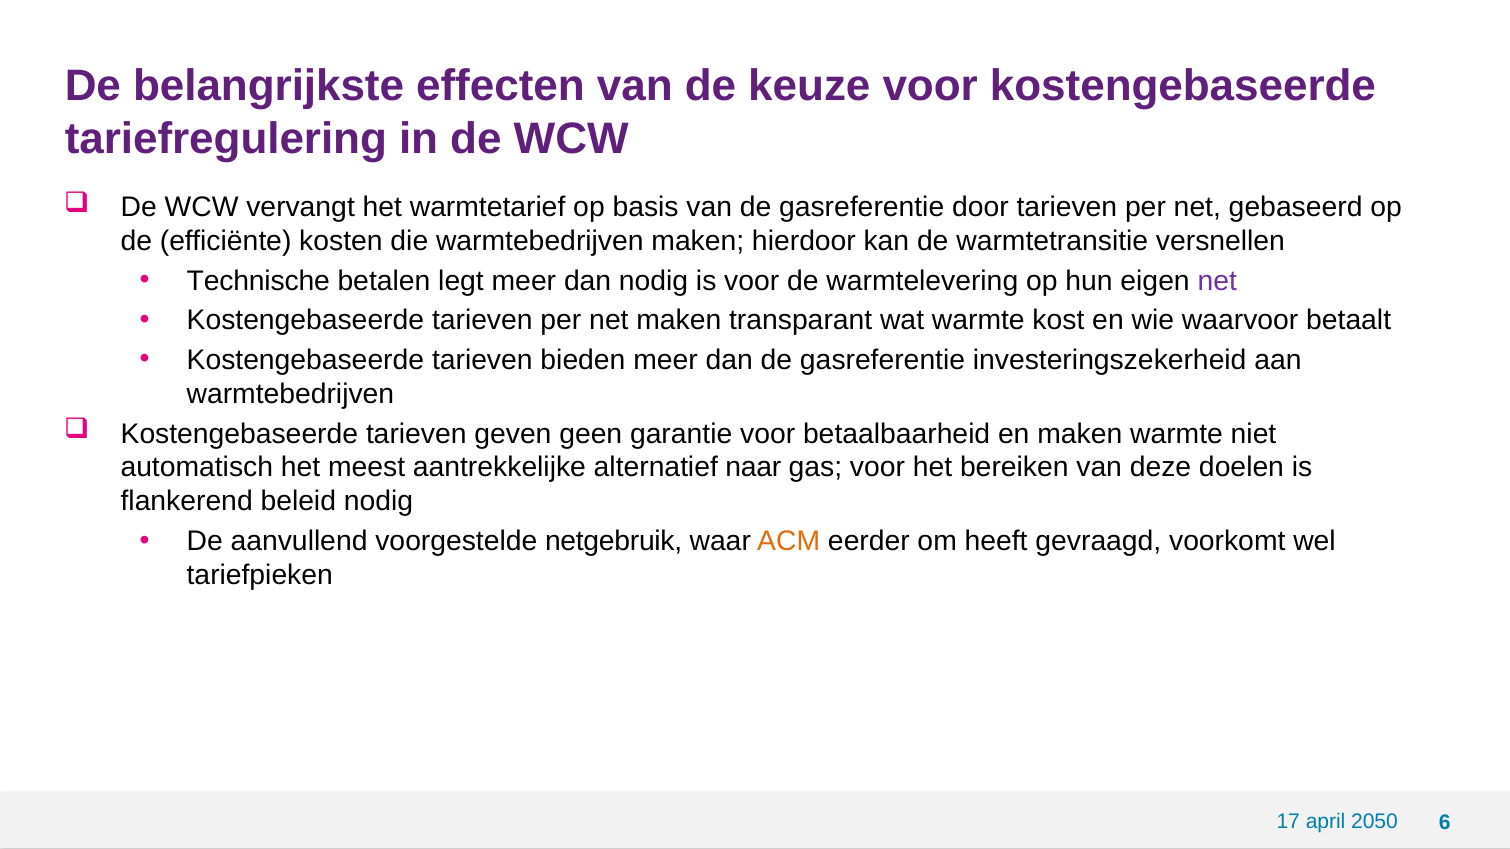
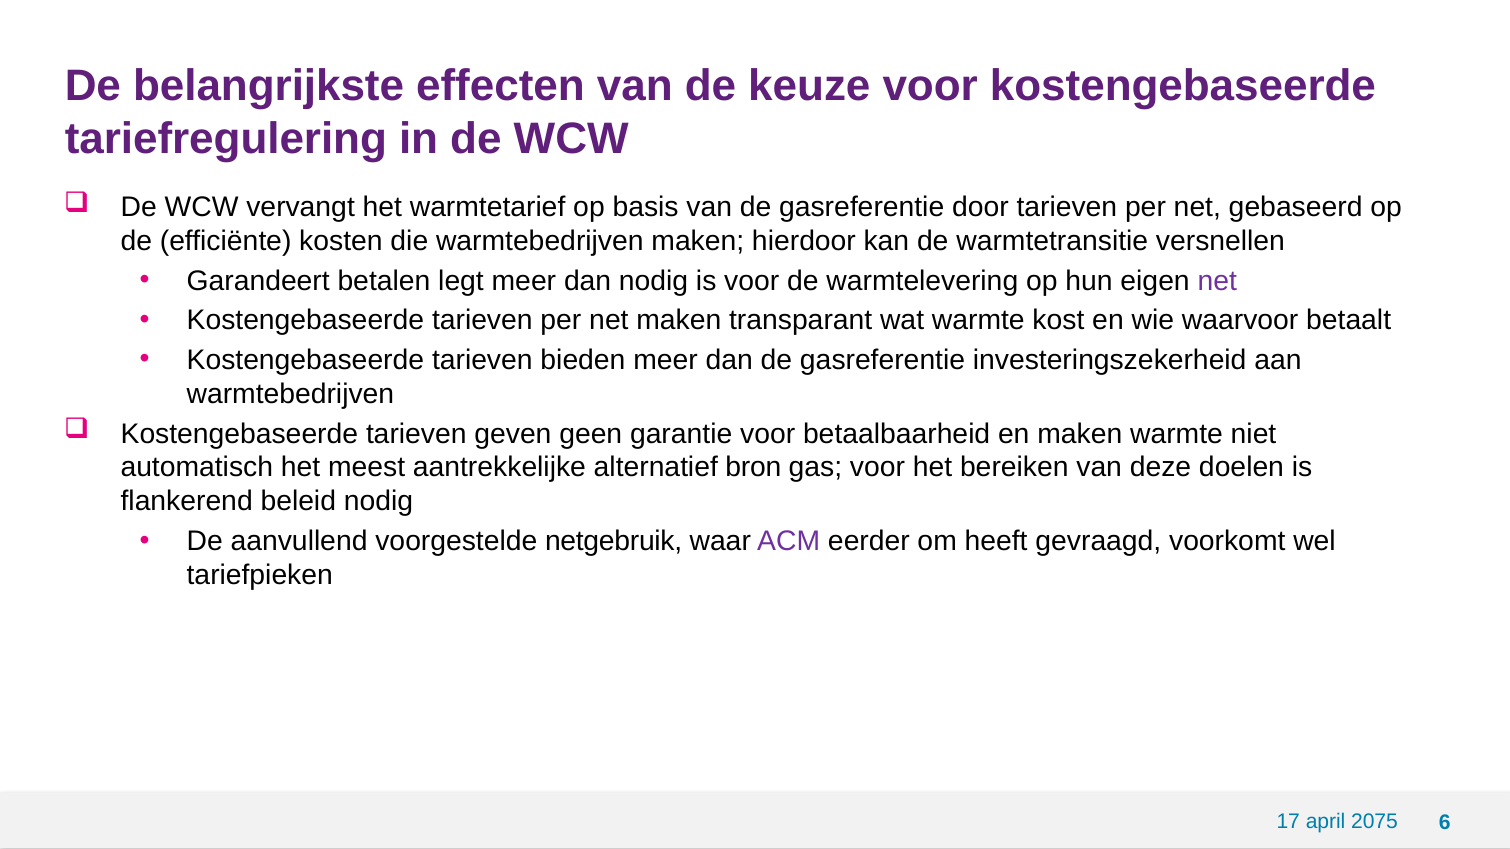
Technische: Technische -> Garandeert (258, 281)
naar: naar -> bron (753, 468)
ACM colour: orange -> purple (789, 541)
2050: 2050 -> 2075 (1375, 822)
